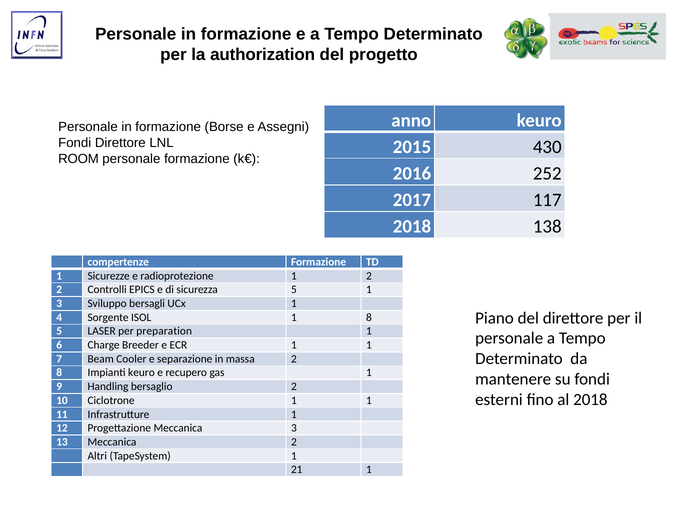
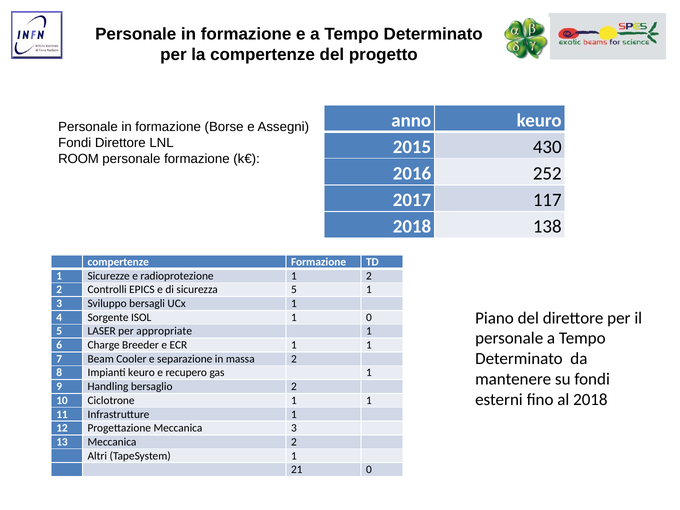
la authorization: authorization -> compertenze (263, 54)
1 8: 8 -> 0 (369, 317)
preparation: preparation -> appropriate (164, 331)
21 1: 1 -> 0 (369, 470)
